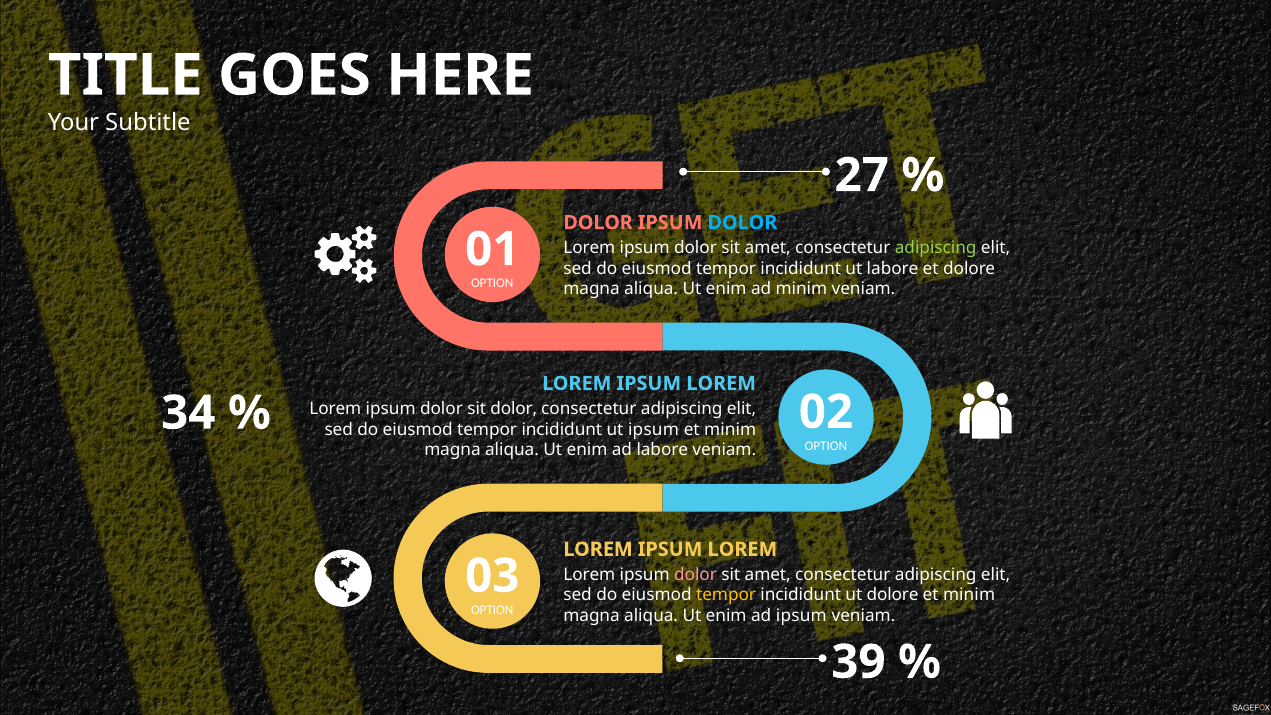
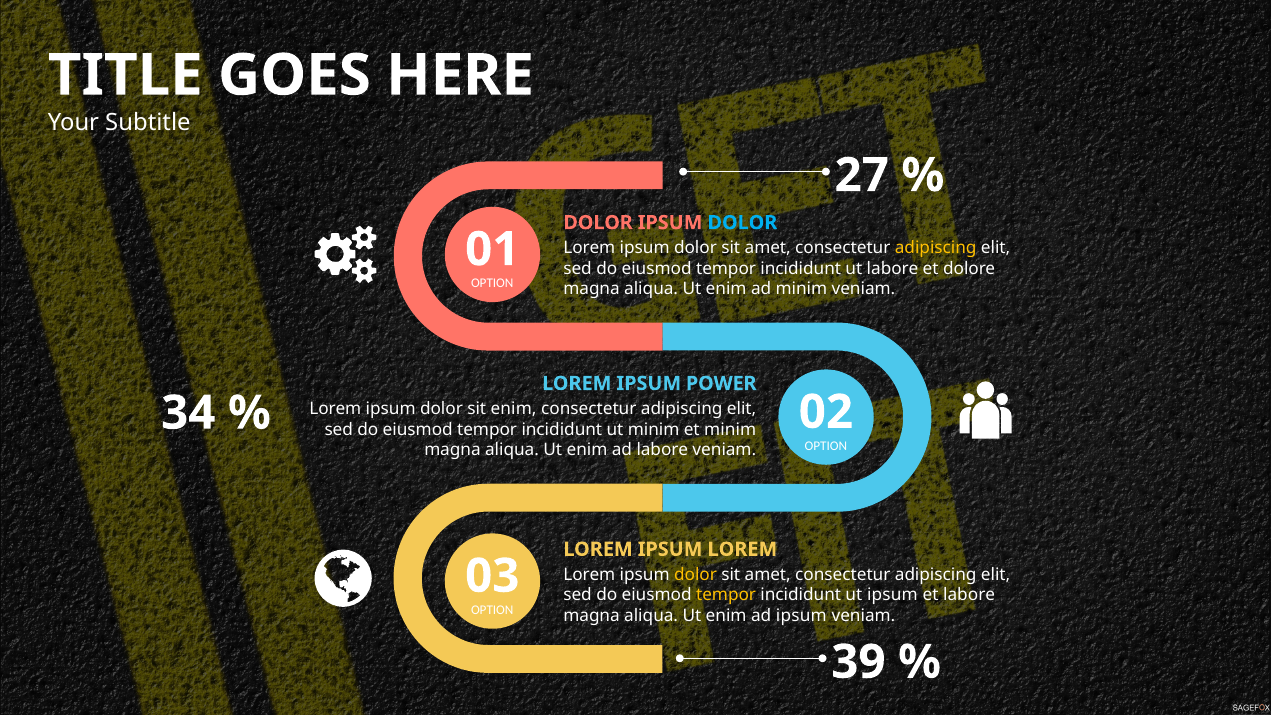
adipiscing colour: light green -> yellow (936, 248)
LOREM: LOREM -> POWER (721, 383)
sit dolor: dolor -> enim (514, 409)
ut ipsum: ipsum -> minim (654, 429)
dolor colour: pink -> yellow (695, 574)
ut dolore: dolore -> ipsum (892, 595)
minim: minim -> labore (969, 595)
